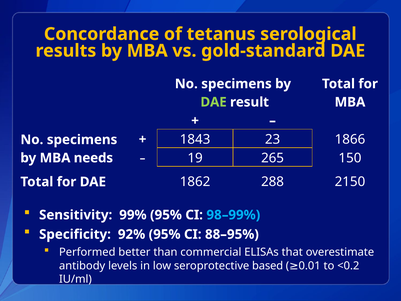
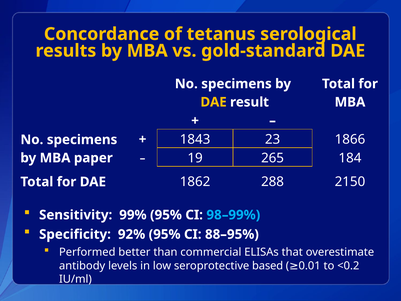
DAE colour: light green -> yellow (214, 102)
150: 150 -> 184 (350, 158)
needs: needs -> paper (93, 158)
